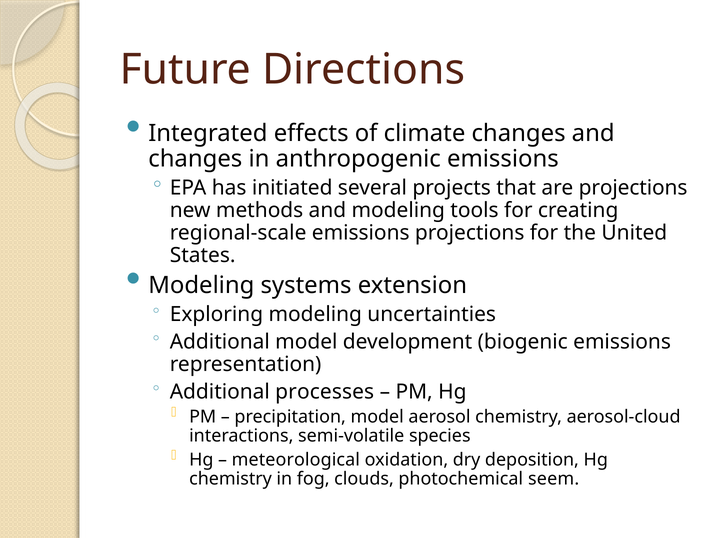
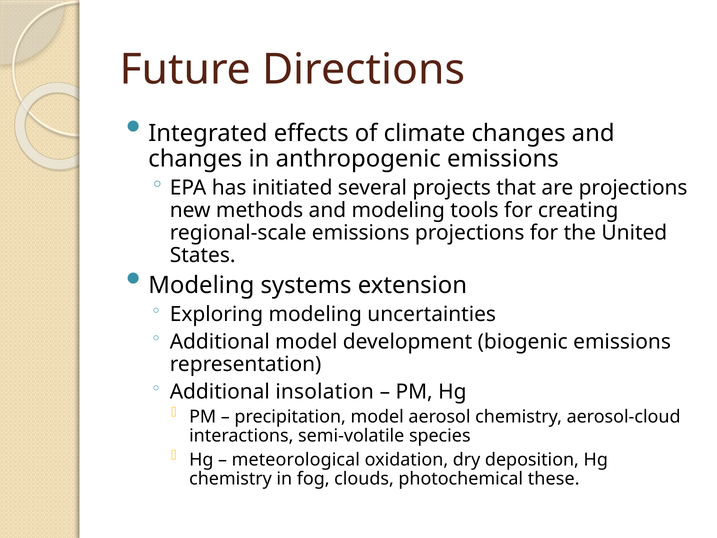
processes: processes -> insolation (325, 392)
seem: seem -> these (554, 479)
